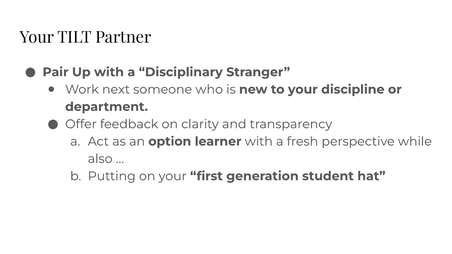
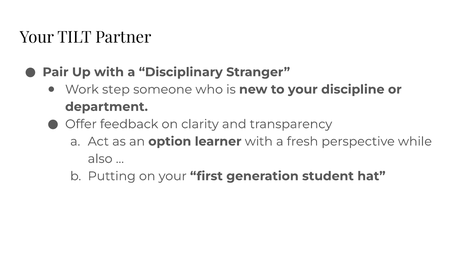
next: next -> step (116, 90)
